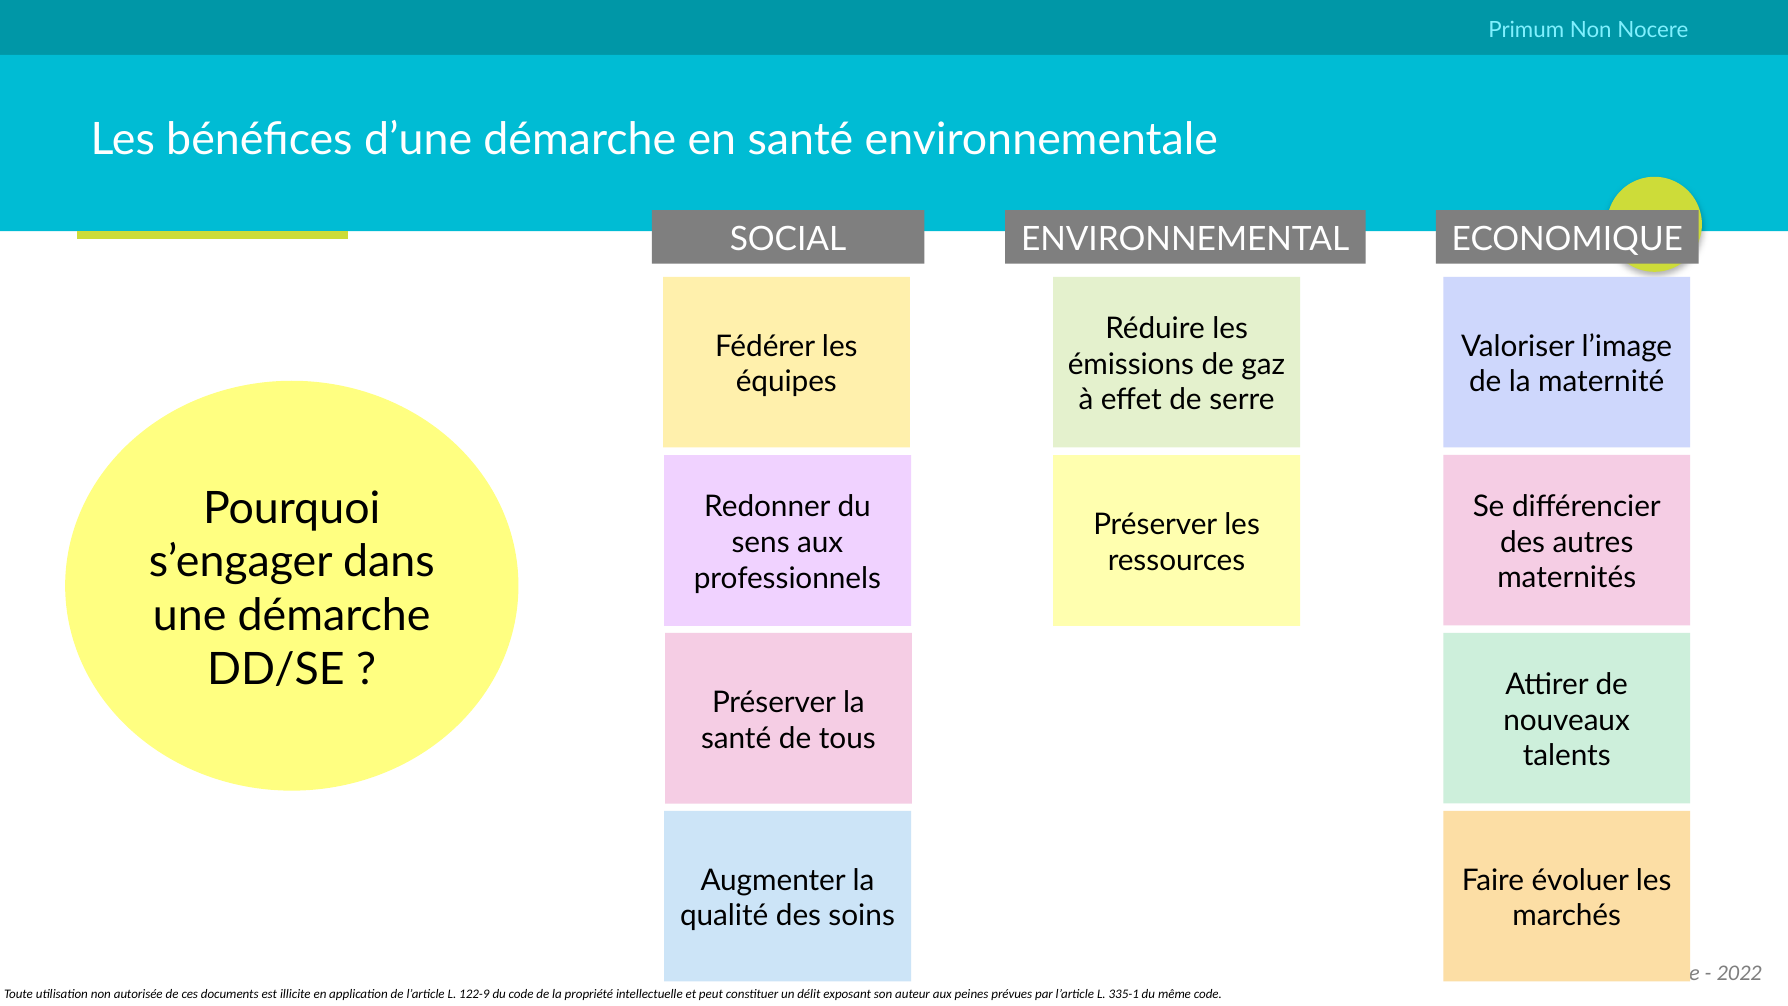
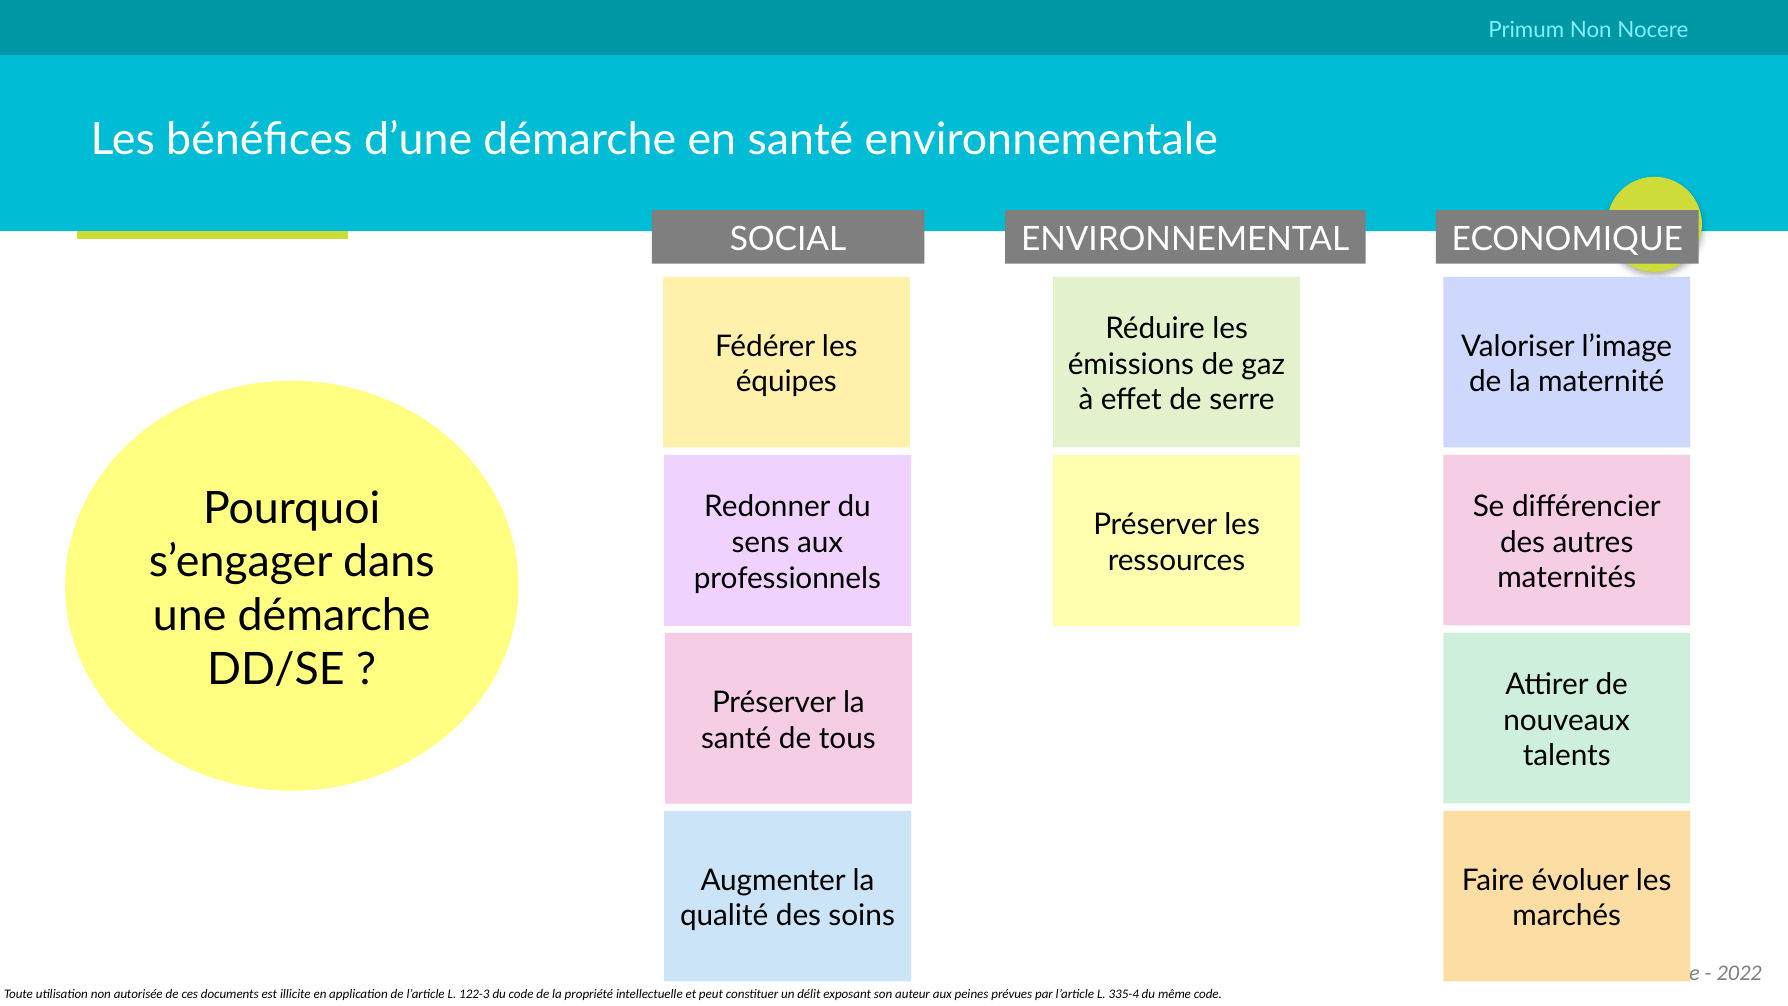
122-9: 122-9 -> 122-3 (474, 994)
335-1: 335-1 -> 335-4 (1124, 994)
